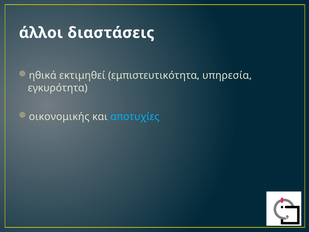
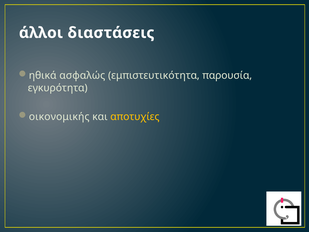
εκτιμηθεί: εκτιμηθεί -> ασφαλώς (82, 75)
υπηρεσία: υπηρεσία -> παρουσία (227, 75)
αποτυχίες colour: light blue -> yellow (135, 117)
